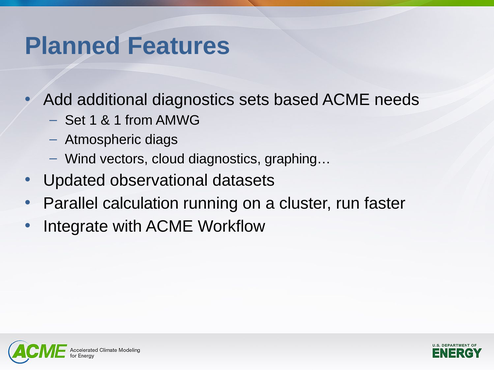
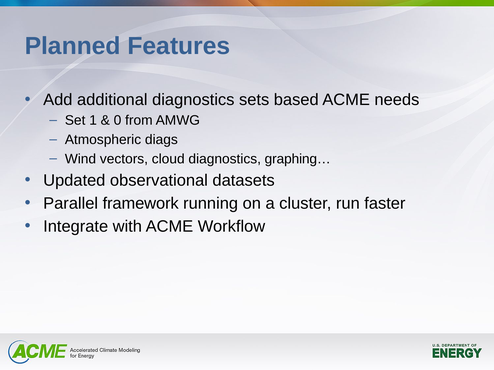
1: 1 -> 0 (118, 121)
calculation: calculation -> framework (141, 204)
